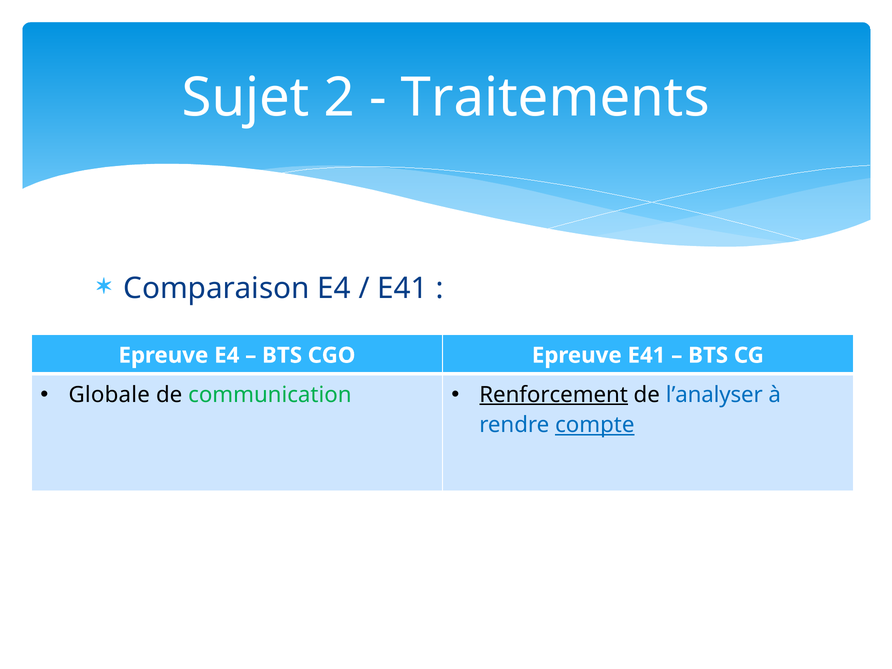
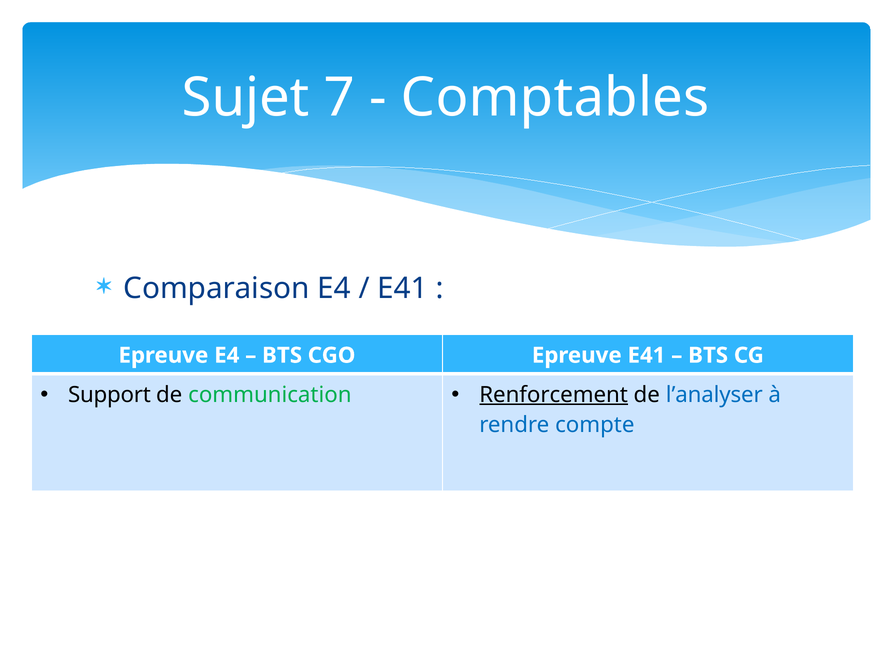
2: 2 -> 7 (339, 98)
Traitements: Traitements -> Comptables (555, 98)
Globale: Globale -> Support (109, 395)
compte underline: present -> none (595, 425)
